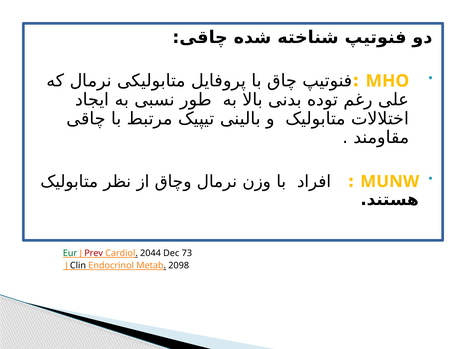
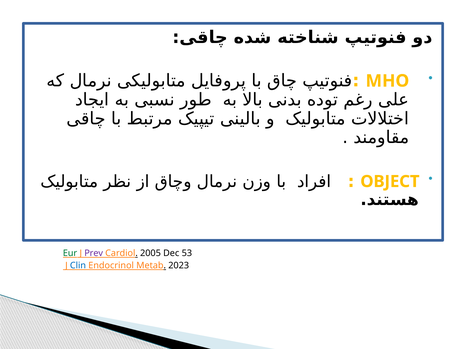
MUNW: MUNW -> OBJECT (390, 182)
Prev colour: red -> purple (94, 253)
2044: 2044 -> 2005 (150, 253)
73: 73 -> 53 (187, 253)
Clin colour: black -> blue (78, 266)
2098: 2098 -> 2023 (179, 266)
